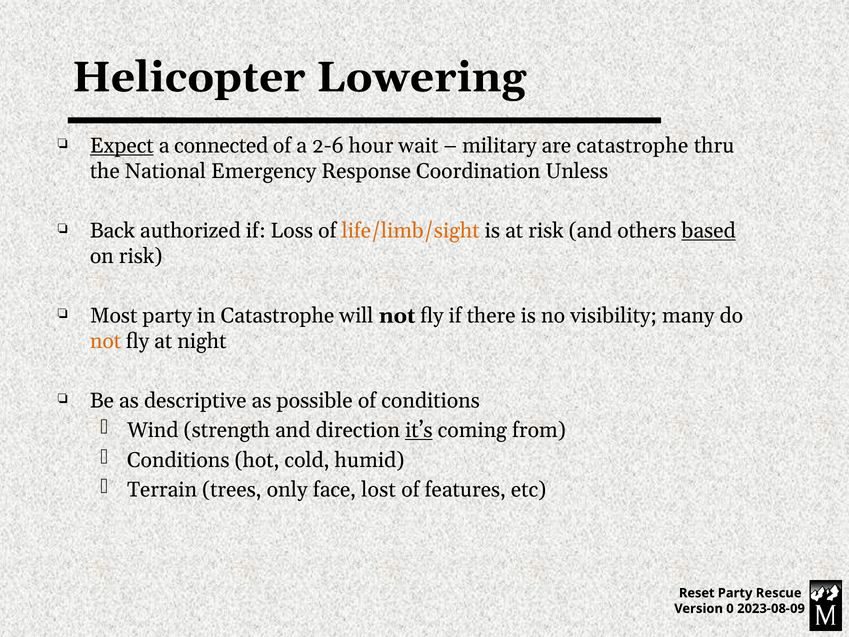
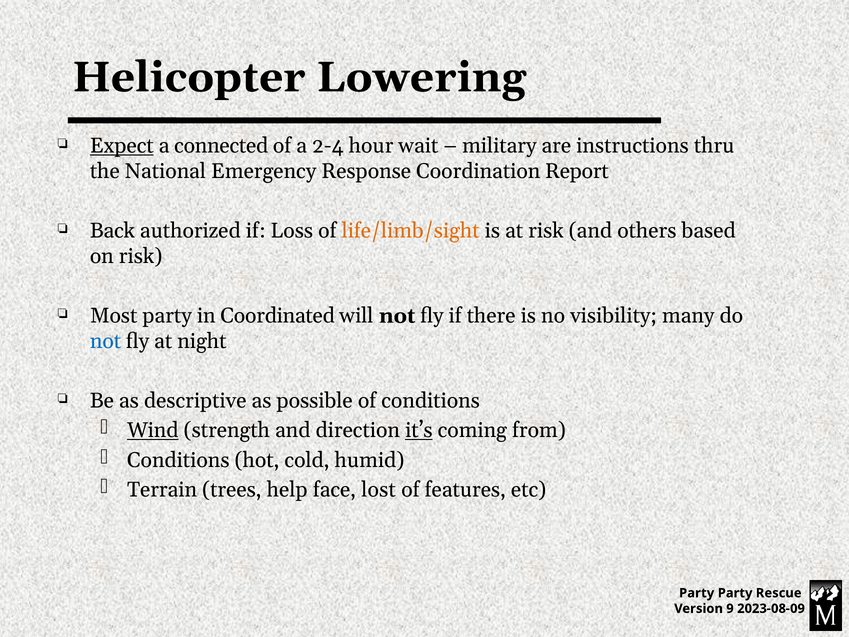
2-6: 2-6 -> 2-4 (328, 146)
are catastrophe: catastrophe -> instructions (632, 146)
Unless: Unless -> Report (577, 171)
based underline: present -> none (709, 231)
in Catastrophe: Catastrophe -> Coordinated (278, 316)
not colour: orange -> blue (106, 341)
Wind underline: none -> present (153, 430)
only: only -> help (287, 490)
Reset: Reset -> Party (697, 593)
0: 0 -> 9 (730, 608)
